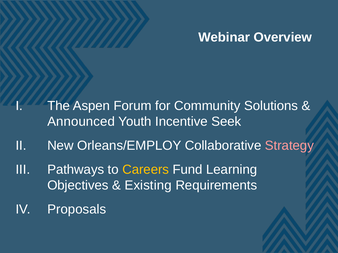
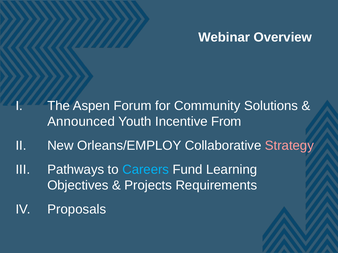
Seek: Seek -> From (226, 122)
Careers colour: yellow -> light blue (146, 170)
Existing: Existing -> Projects (148, 186)
